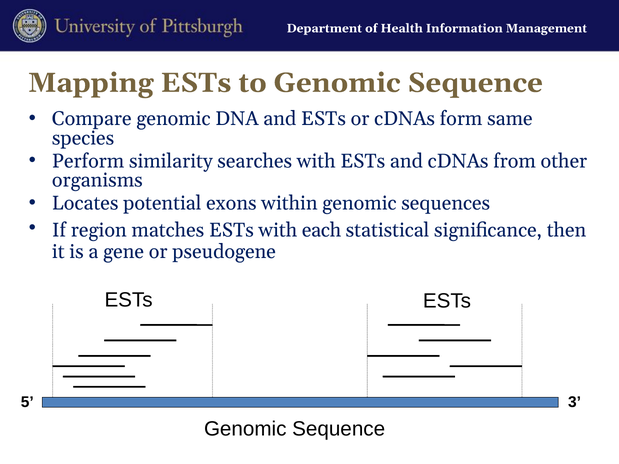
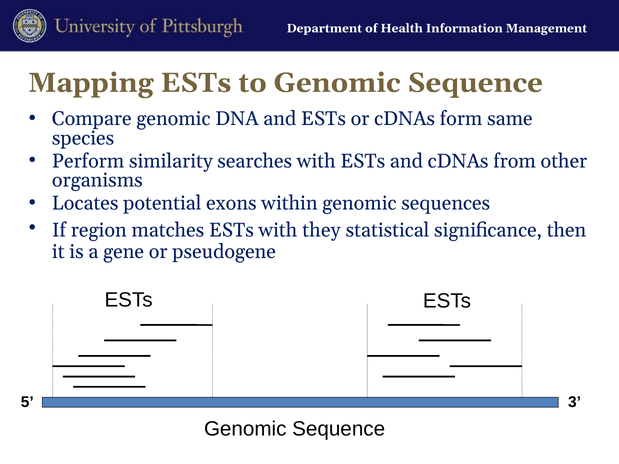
each: each -> they (321, 231)
